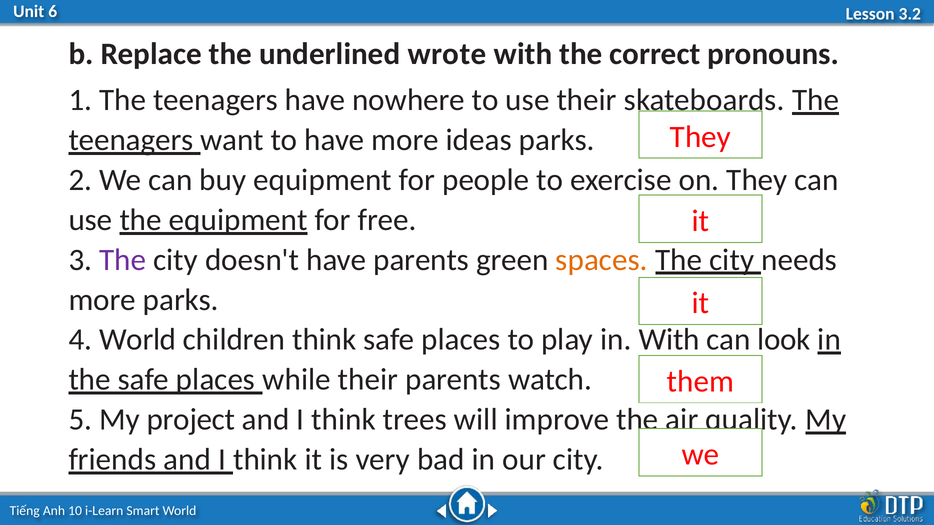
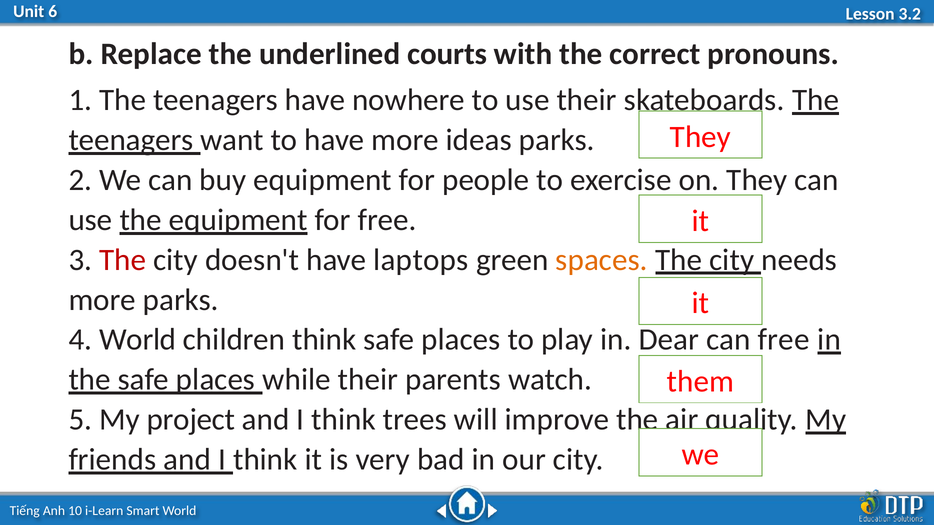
wrote: wrote -> courts (447, 54)
The colour: purple -> red (123, 260)
have parents: parents -> laptops (421, 260)
in With: With -> Dear (669, 340)
can look: look -> free (784, 340)
